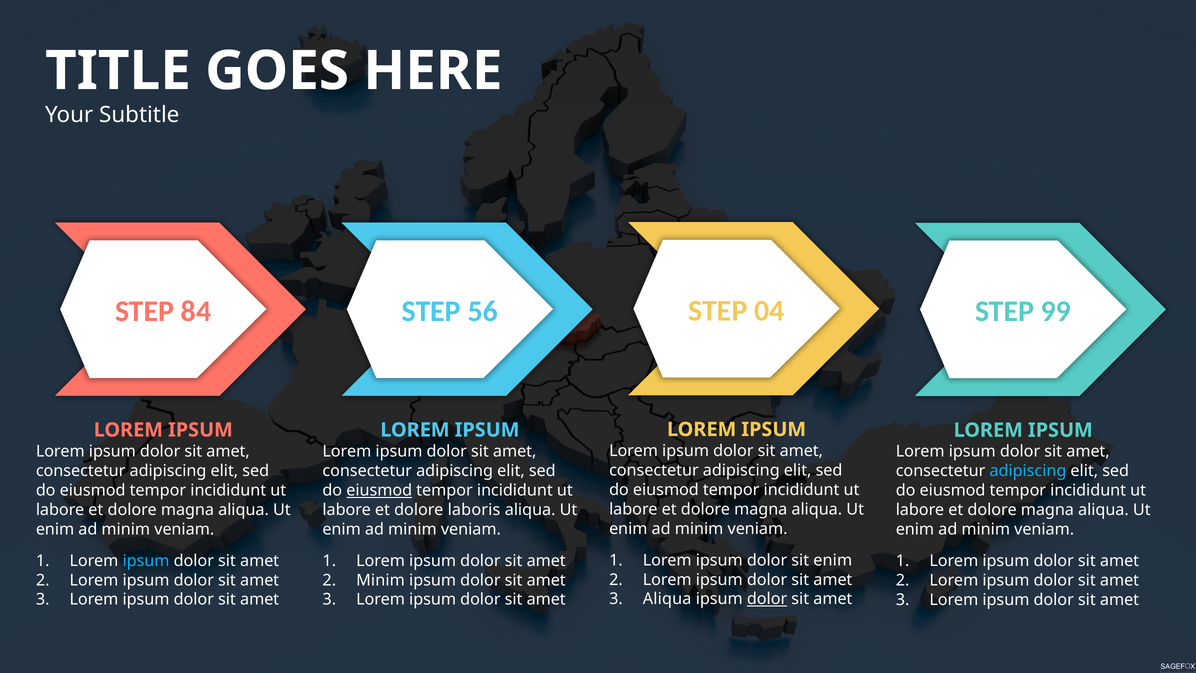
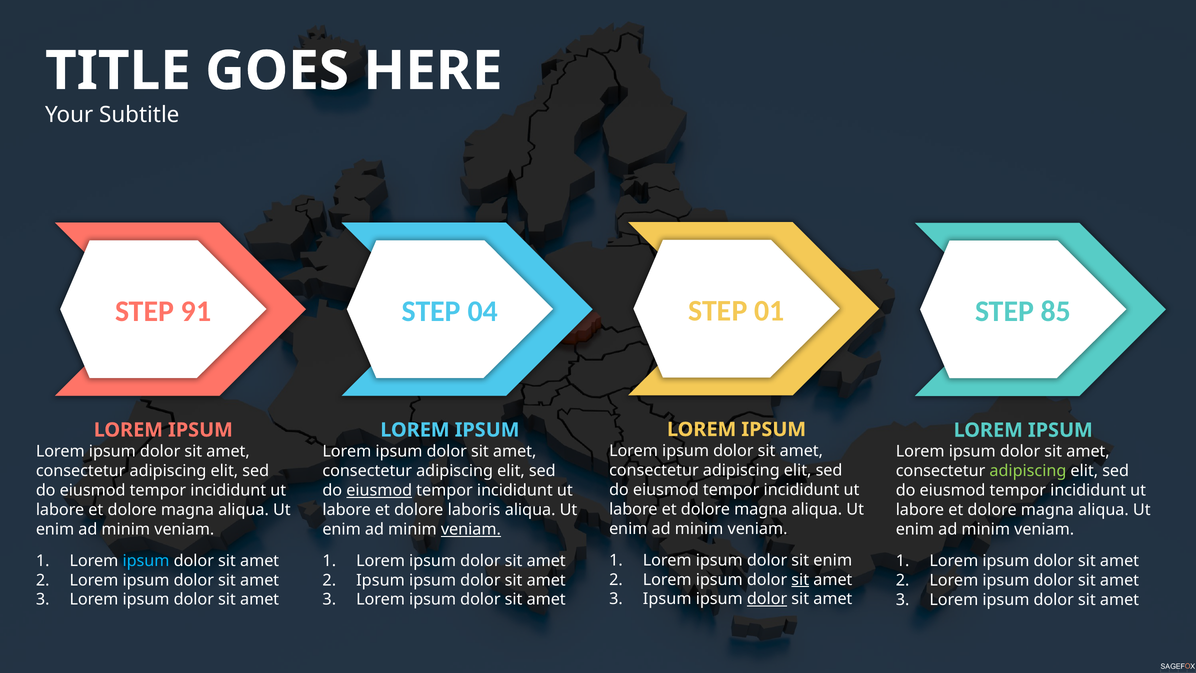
04: 04 -> 01 (769, 311)
84: 84 -> 91 (196, 311)
56: 56 -> 04 (483, 311)
99: 99 -> 85 (1056, 311)
adipiscing colour: light blue -> light green (1028, 471)
veniam underline: none -> present (471, 529)
sit underline: none -> present (800, 579)
Minim: Minim -> Ipsum (381, 580)
Aliqua: Aliqua -> Ipsum (667, 599)
